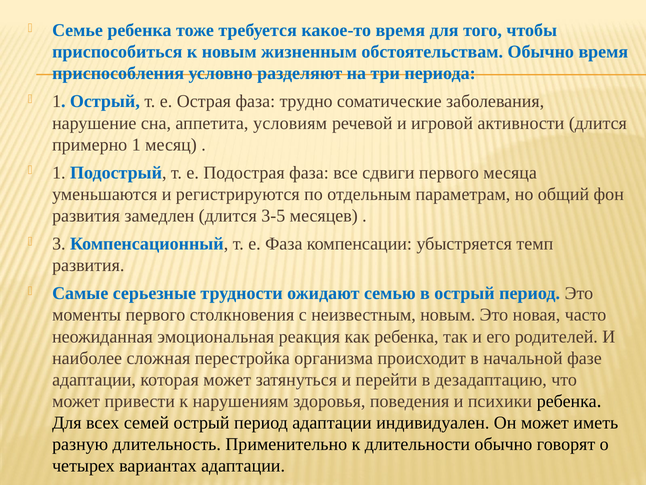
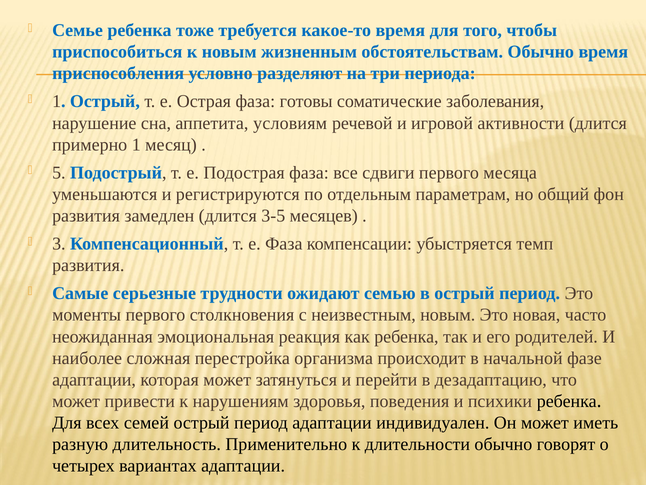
трудно: трудно -> готовы (306, 101)
1: 1 -> 5 (59, 173)
